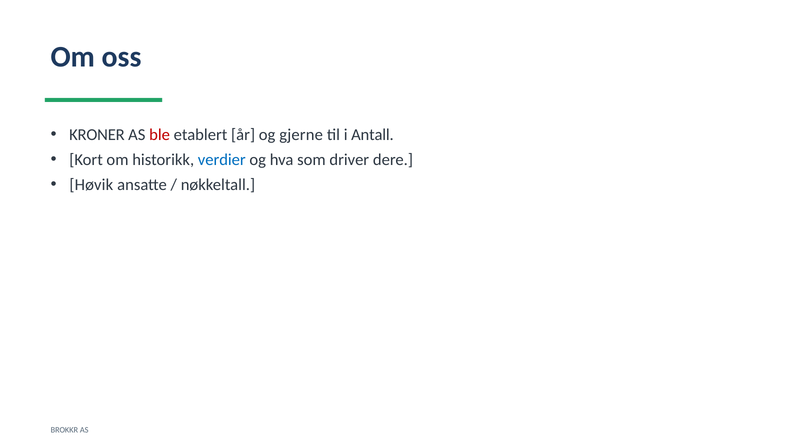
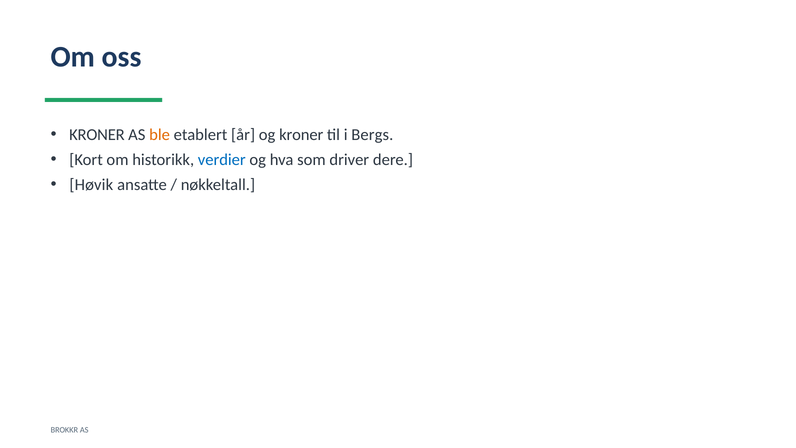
ble colour: red -> orange (160, 135)
og gjerne: gjerne -> kroner (301, 135)
Antall: Antall -> Bergs (372, 135)
